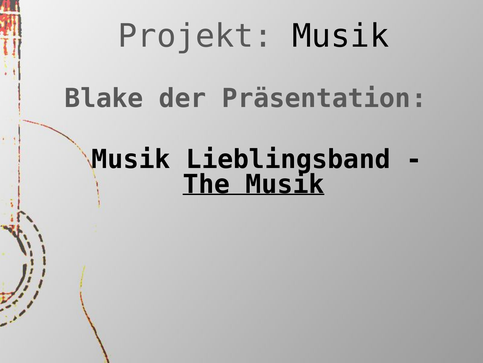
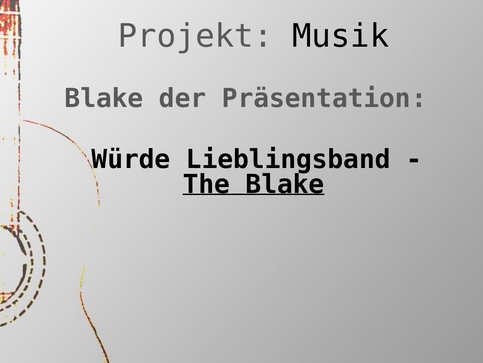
Musik: Musik -> Würde (131, 159)
The Musik: Musik -> Blake (285, 184)
